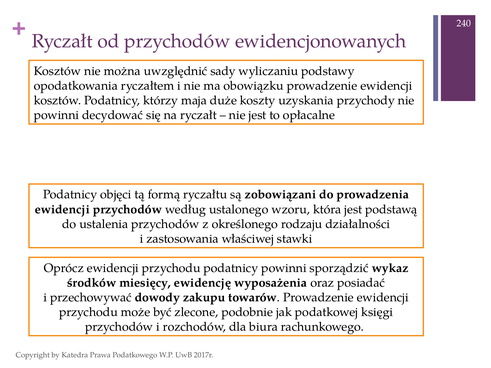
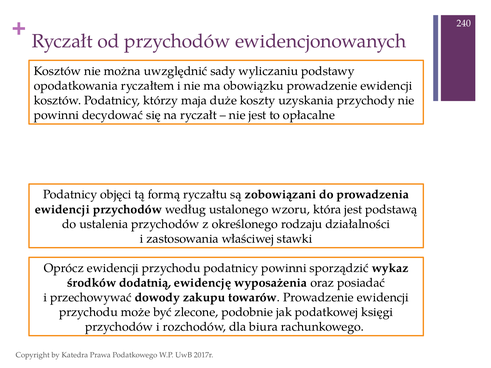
miesięcy: miesięcy -> dodatnią (145, 283)
